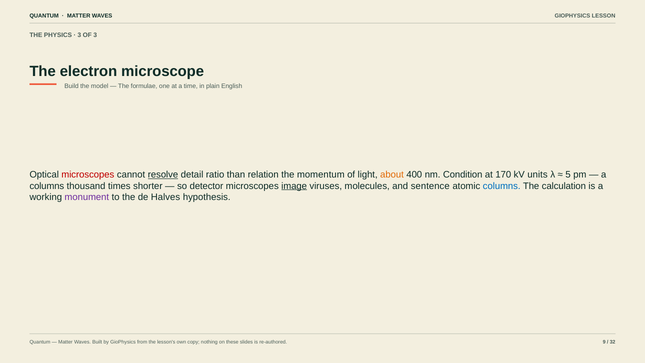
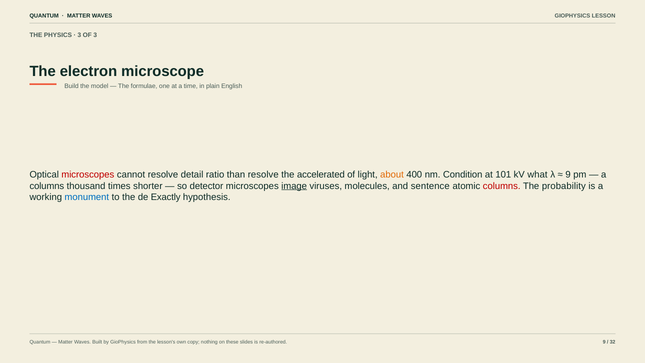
resolve underline: present -> none (163, 175)
than relation: relation -> resolve (263, 175)
momentum: momentum -> accelerated (321, 175)
170: 170 -> 101 (503, 175)
units: units -> what (538, 175)
5: 5 -> 9 (568, 175)
columns colour: blue -> red (502, 186)
calculation: calculation -> probability (564, 186)
monument colour: purple -> blue (87, 197)
Halves: Halves -> Exactly (166, 197)
